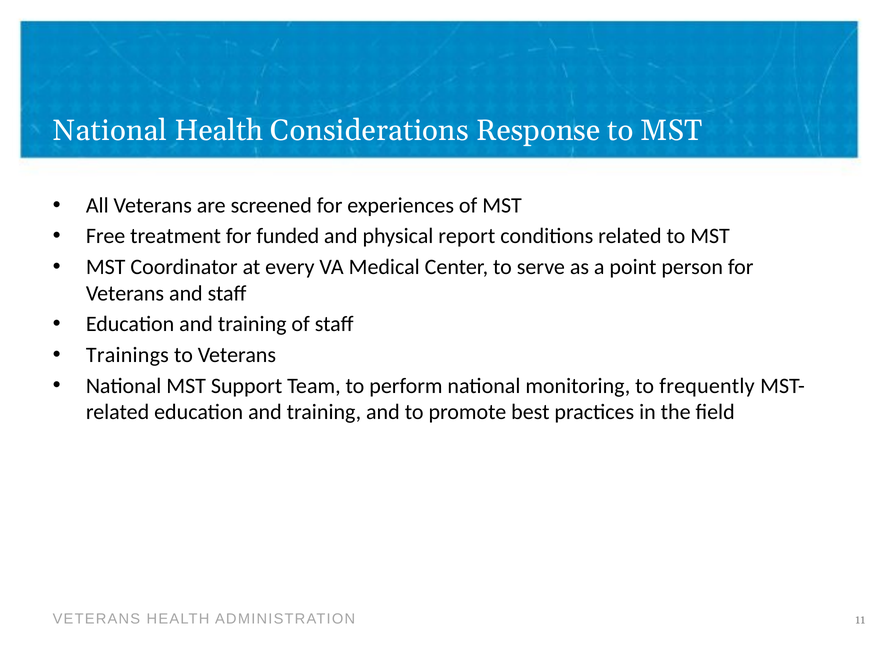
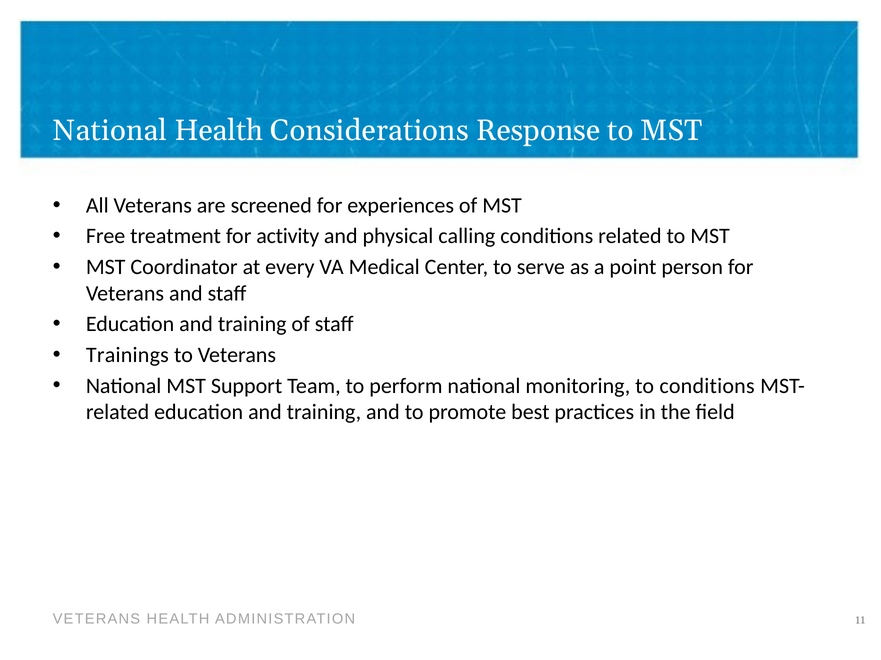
funded: funded -> activity (288, 236)
report: report -> calling (467, 236)
to frequently: frequently -> conditions (707, 386)
